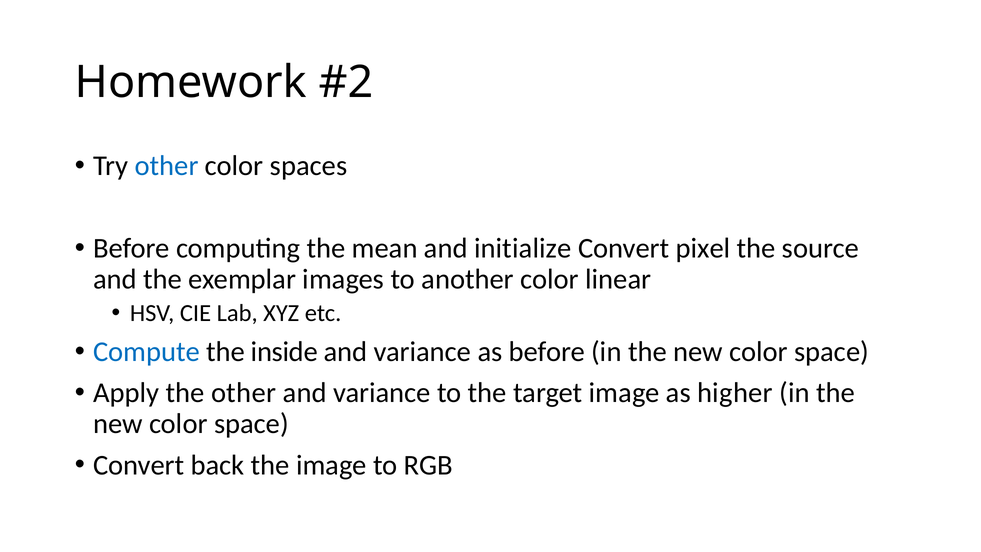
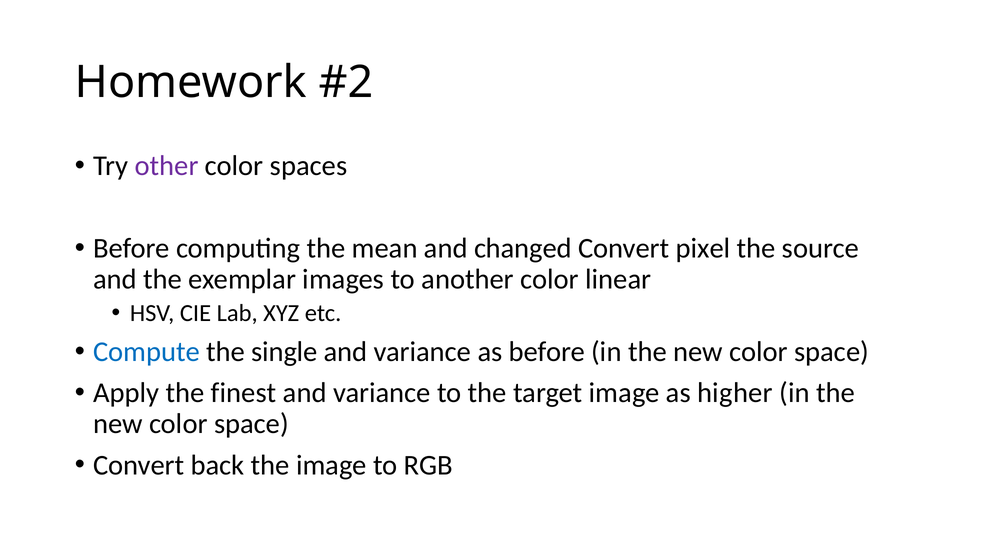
other colour: blue -> purple (167, 166)
initialize: initialize -> changed (523, 248)
inside: inside -> single (284, 352)
the other: other -> finest (244, 393)
